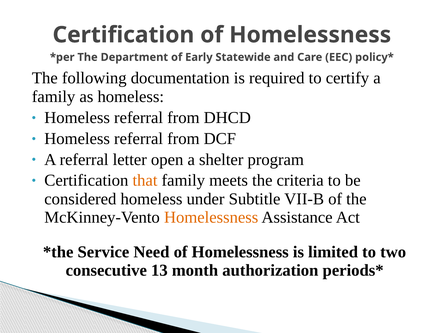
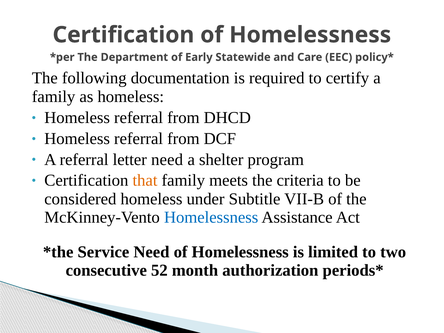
letter open: open -> need (167, 160)
Homelessness colour: orange -> blue (211, 217)
13: 13 -> 52 (159, 270)
